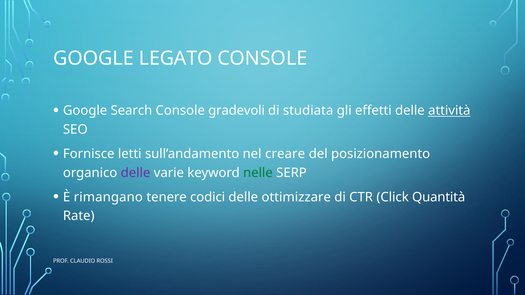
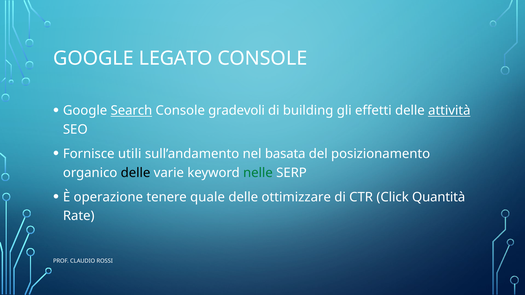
Search underline: none -> present (131, 111)
studiata: studiata -> building (308, 111)
letti: letti -> utili (130, 154)
creare: creare -> basata (285, 154)
delle colour: purple -> black (136, 173)
rimangano: rimangano -> operazione (108, 197)
codici: codici -> quale (208, 197)
